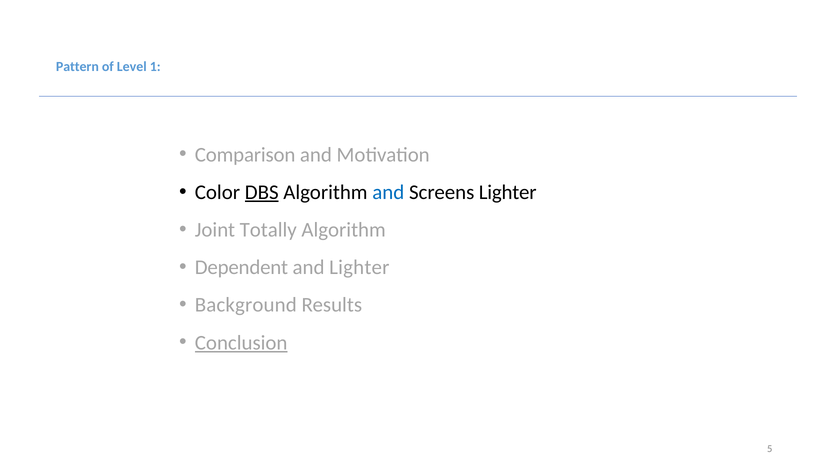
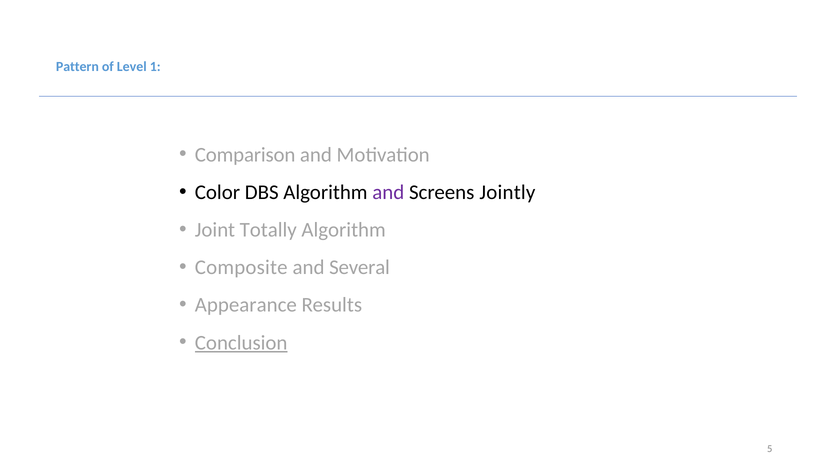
DBS underline: present -> none (262, 192)
and colour: blue -> purple (388, 192)
Screens Lighter: Lighter -> Jointly (507, 192)
Dependent: Dependent -> Composite (241, 268)
and Lighter: Lighter -> Several (360, 268)
Background: Background -> Appearance (246, 305)
